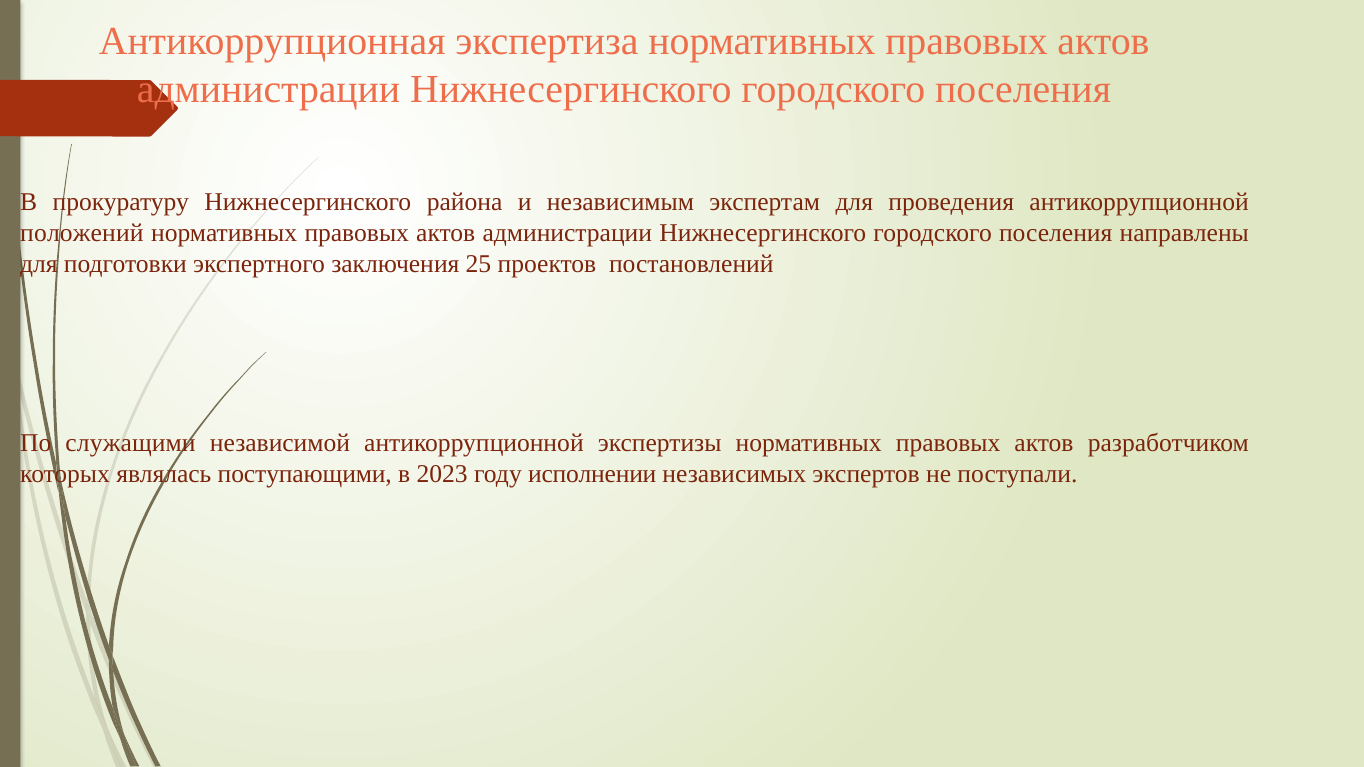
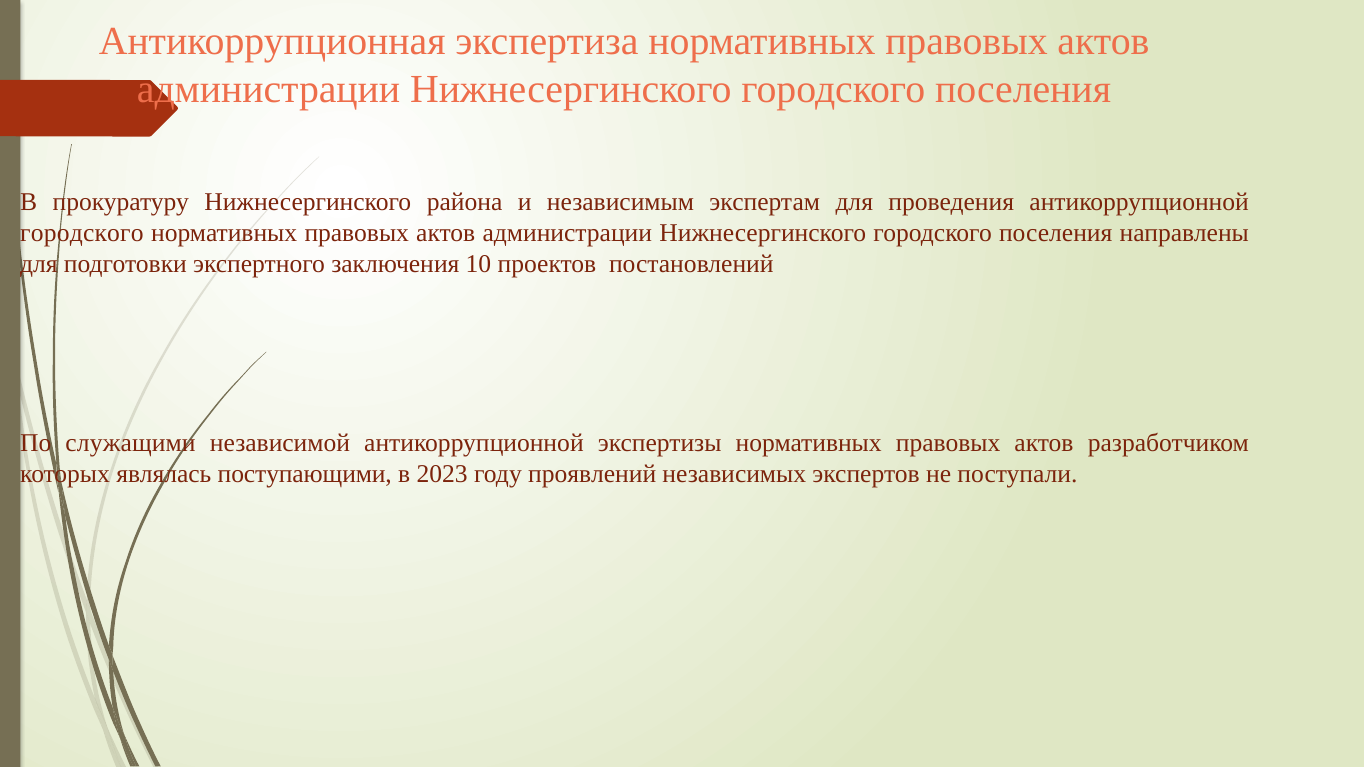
положений: положений -> городского (82, 233)
25: 25 -> 10 (478, 264)
исполнении: исполнении -> проявлений (592, 474)
